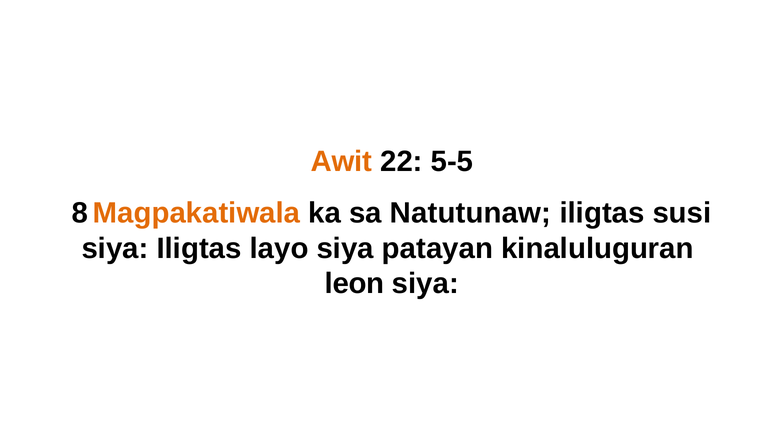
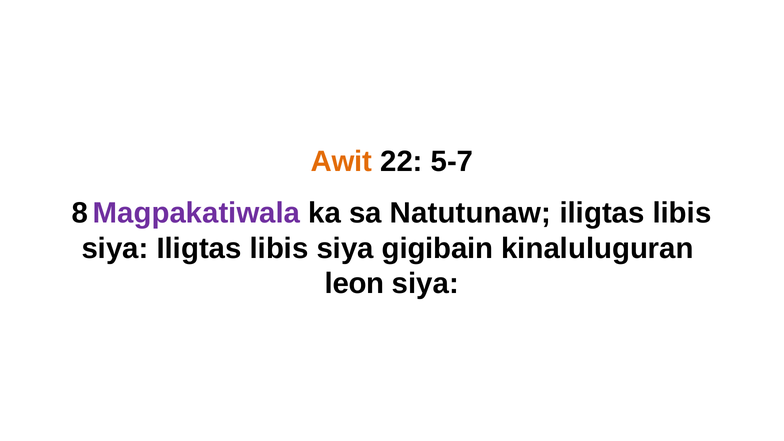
5-5: 5-5 -> 5-7 (452, 161)
Magpakatiwala colour: orange -> purple (197, 213)
susi: susi -> libis (682, 213)
siya Iligtas layo: layo -> libis (279, 248)
patayan: patayan -> gigibain (438, 248)
